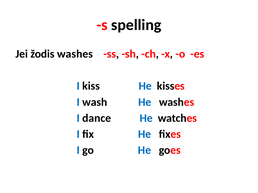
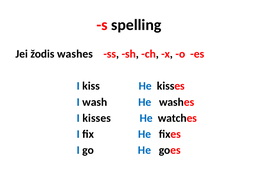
I dance: dance -> kisses (97, 118)
